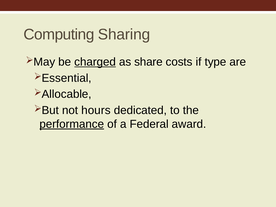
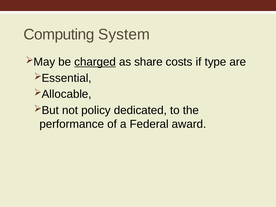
Sharing: Sharing -> System (124, 34)
hours: hours -> policy (96, 110)
performance underline: present -> none (72, 124)
